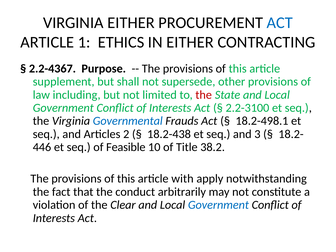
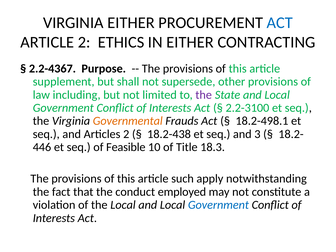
ARTICLE 1: 1 -> 2 (84, 42)
the colour: red -> purple (204, 95)
Governmental colour: blue -> orange (128, 121)
38.2: 38.2 -> 18.3 (213, 147)
with: with -> such (183, 179)
arbitrarily: arbitrarily -> employed (182, 192)
the Clear: Clear -> Local (123, 205)
